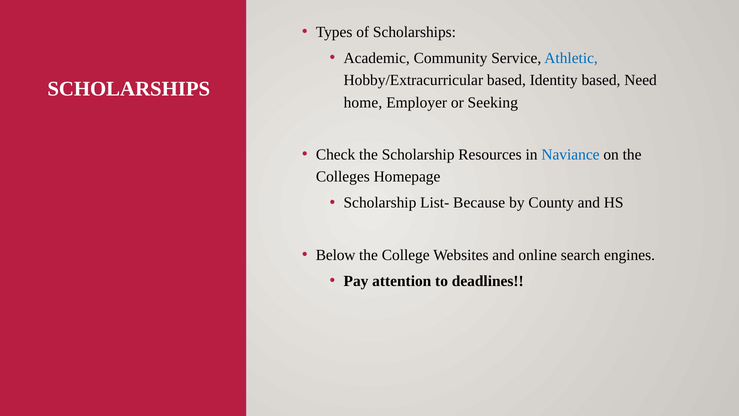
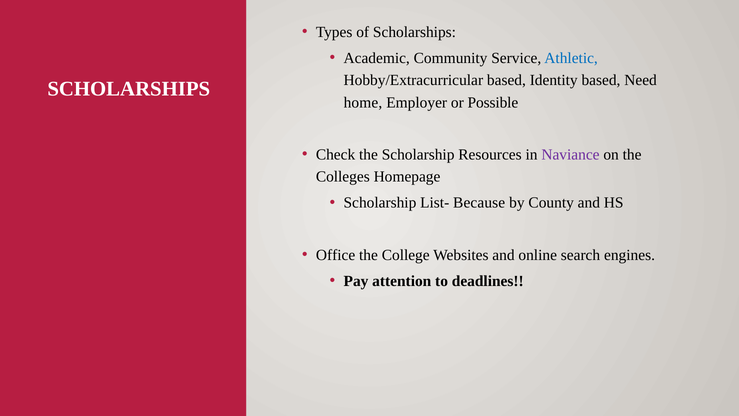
Seeking: Seeking -> Possible (493, 102)
Naviance colour: blue -> purple (570, 154)
Below: Below -> Office (336, 255)
